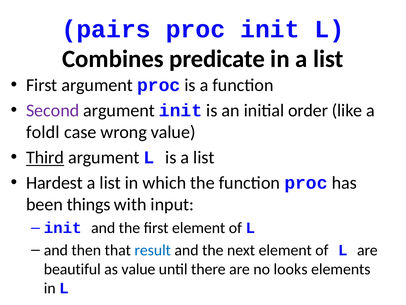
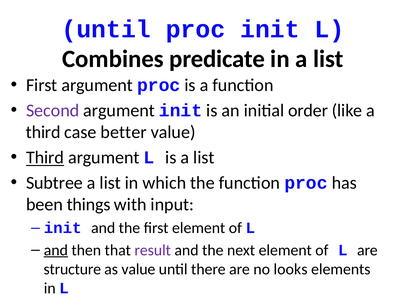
pairs: pairs -> until (106, 29)
foldl: foldl -> third (43, 132)
wrong: wrong -> better (124, 132)
Hardest: Hardest -> Subtree (54, 183)
and underline: none -> present (56, 250)
result colour: blue -> purple (153, 250)
beautiful: beautiful -> structure (72, 269)
